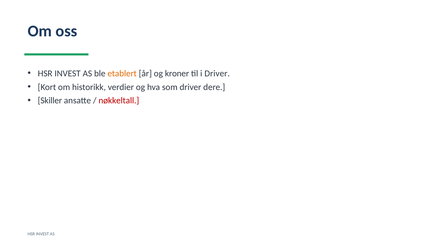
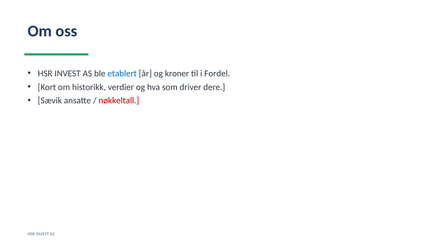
etablert colour: orange -> blue (122, 74)
i Driver: Driver -> Fordel (217, 74)
Skiller: Skiller -> Sævik (50, 101)
